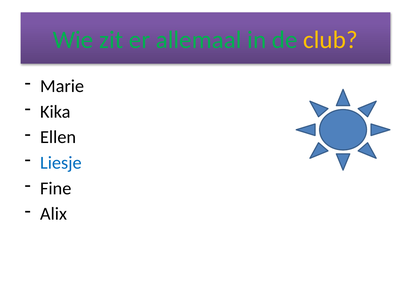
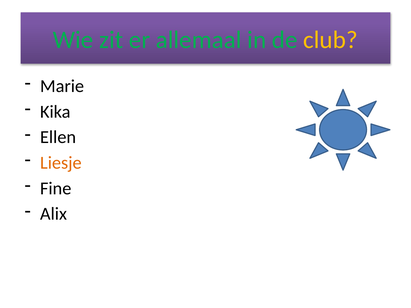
Liesje colour: blue -> orange (61, 163)
